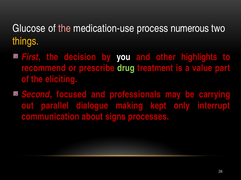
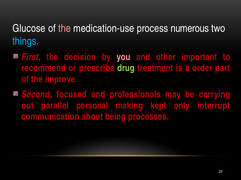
things colour: yellow -> light blue (26, 41)
you colour: white -> pink (124, 57)
highlights: highlights -> important (199, 57)
value: value -> order (202, 68)
eliciting: eliciting -> improve (61, 80)
dialogue: dialogue -> personal (92, 106)
signs: signs -> being (116, 117)
